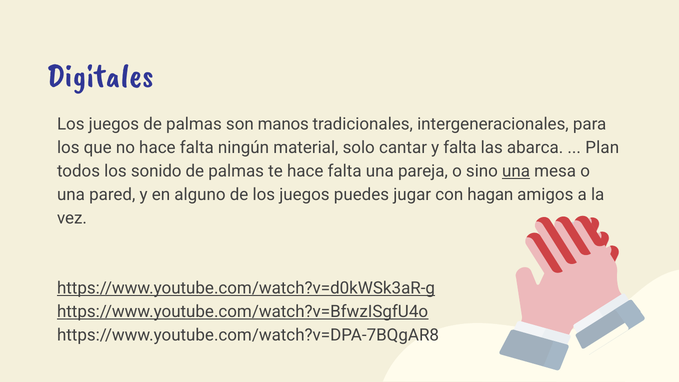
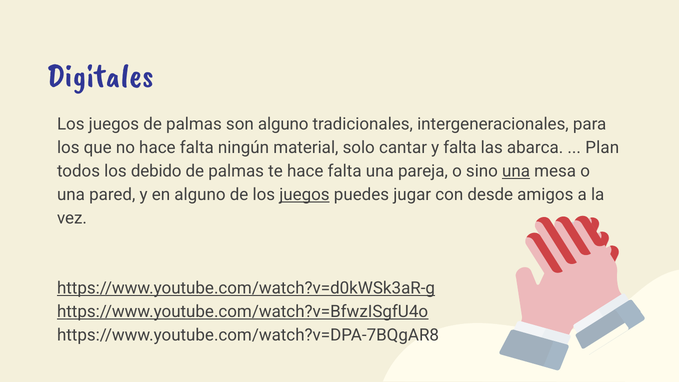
son manos: manos -> alguno (283, 124)
sonido: sonido -> debido (156, 171)
juegos underline: none -> present (304, 195)
hagan: hagan -> desde (490, 195)
